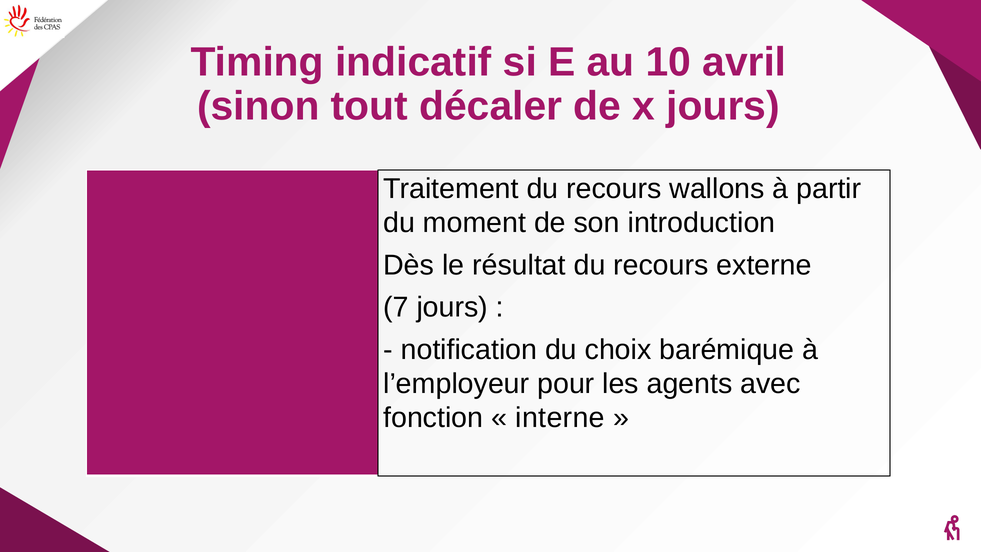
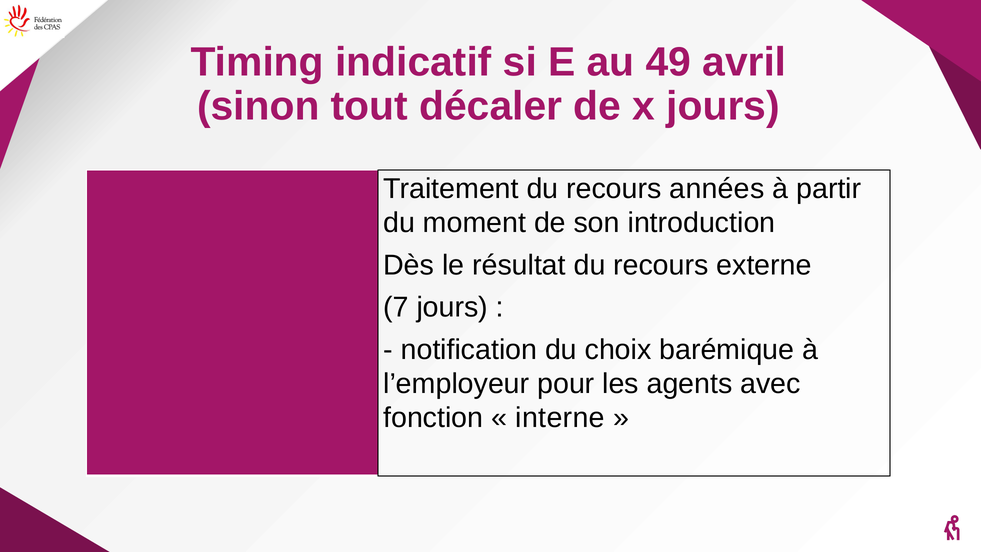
10: 10 -> 49 (668, 62)
wallons: wallons -> années (717, 189)
